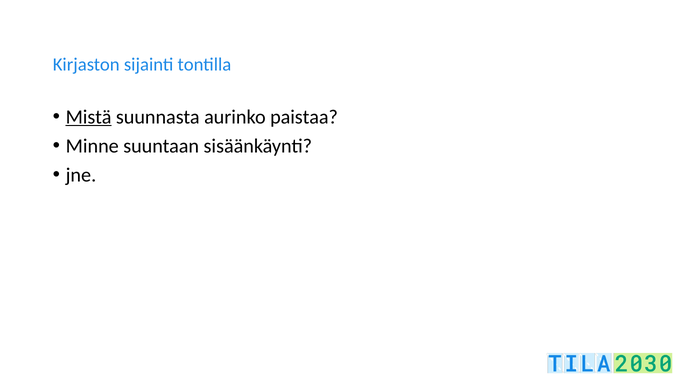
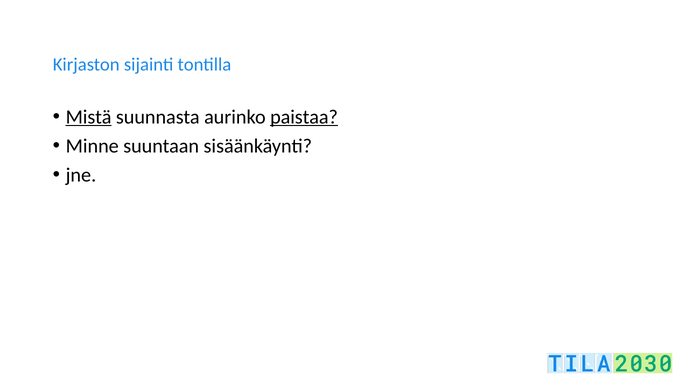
paistaa underline: none -> present (304, 117)
